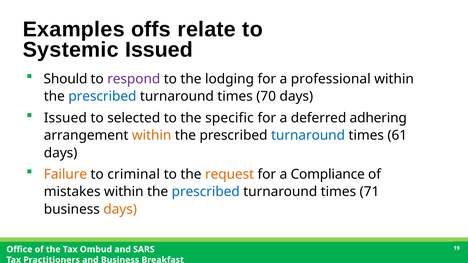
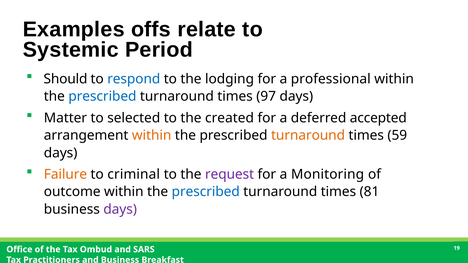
Systemic Issued: Issued -> Period (159, 50)
respond colour: purple -> blue (134, 79)
70: 70 -> 97 (266, 97)
Issued: Issued -> Matter (65, 118)
specific: specific -> created (229, 118)
adhering: adhering -> accepted (378, 118)
turnaround colour: blue -> orange (308, 135)
61: 61 -> 59 (397, 135)
request colour: orange -> purple (230, 174)
Compliance: Compliance -> Monitoring (328, 174)
mistakes: mistakes -> outcome (72, 192)
71: 71 -> 81 (369, 192)
days colour: orange -> purple (120, 210)
